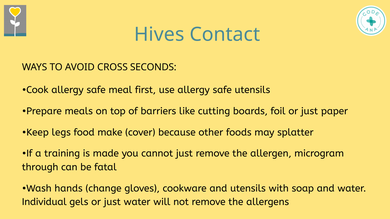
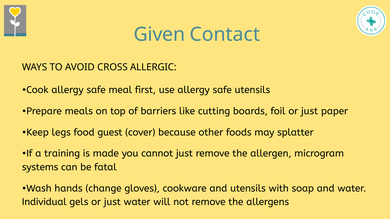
Hives: Hives -> Given (159, 35)
SECONDS: SECONDS -> ALLERGIC (153, 67)
make: make -> guest (110, 133)
through: through -> systems (40, 167)
